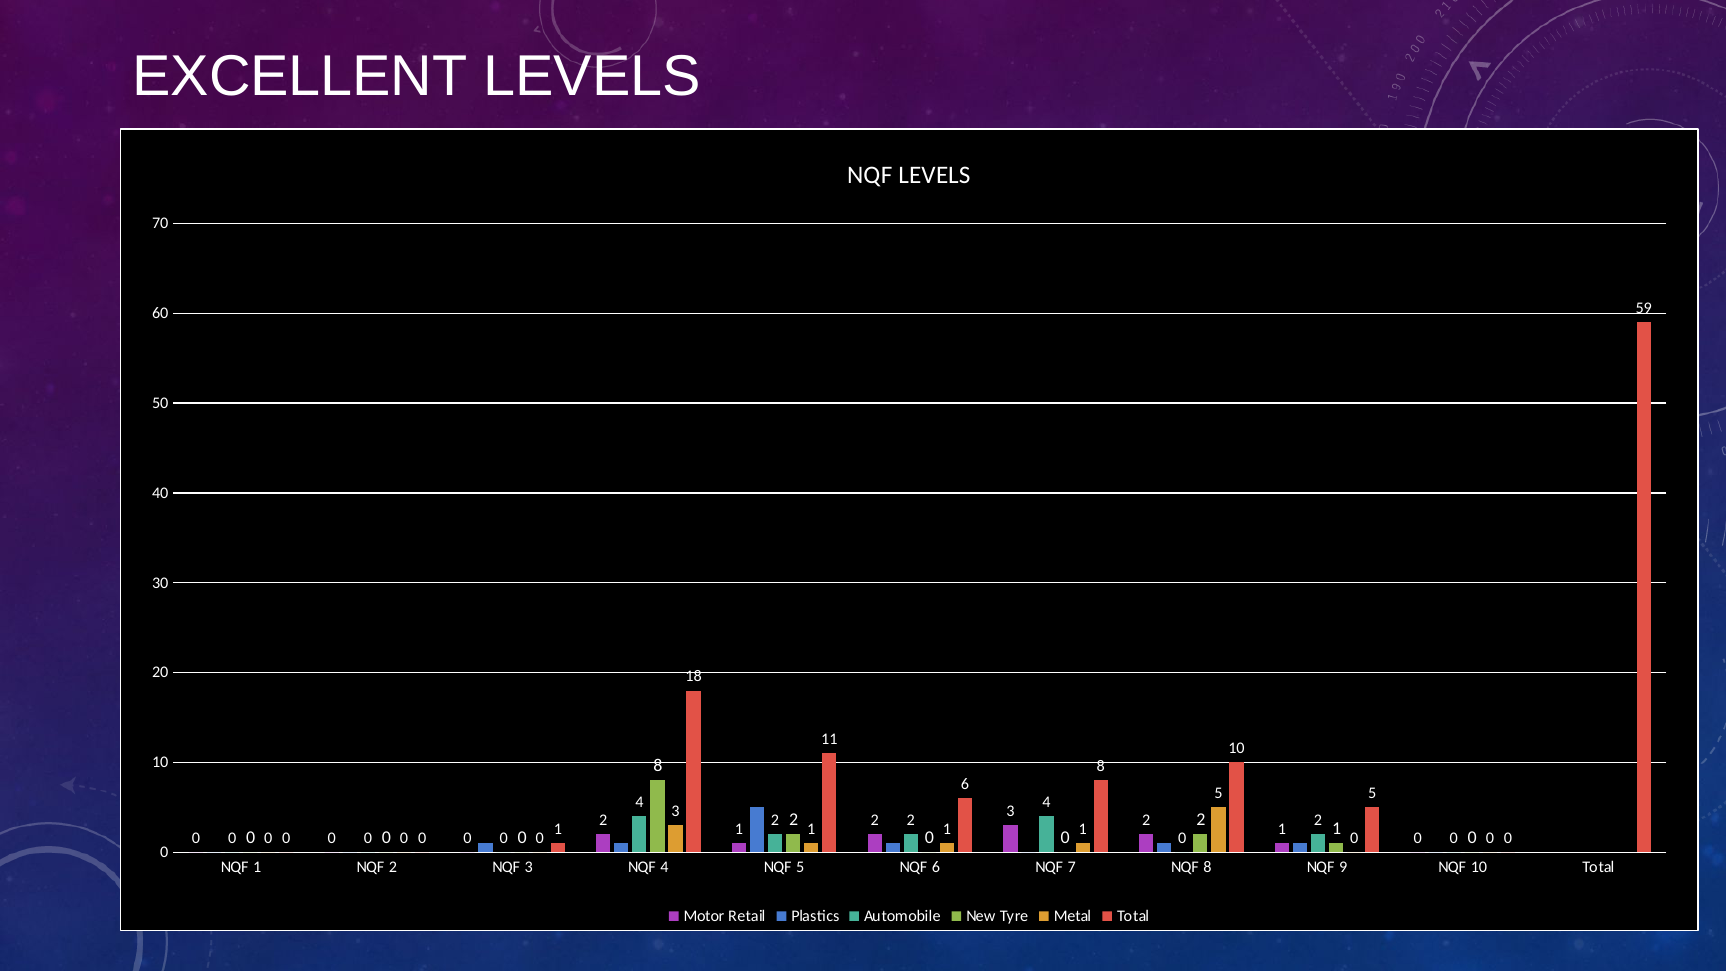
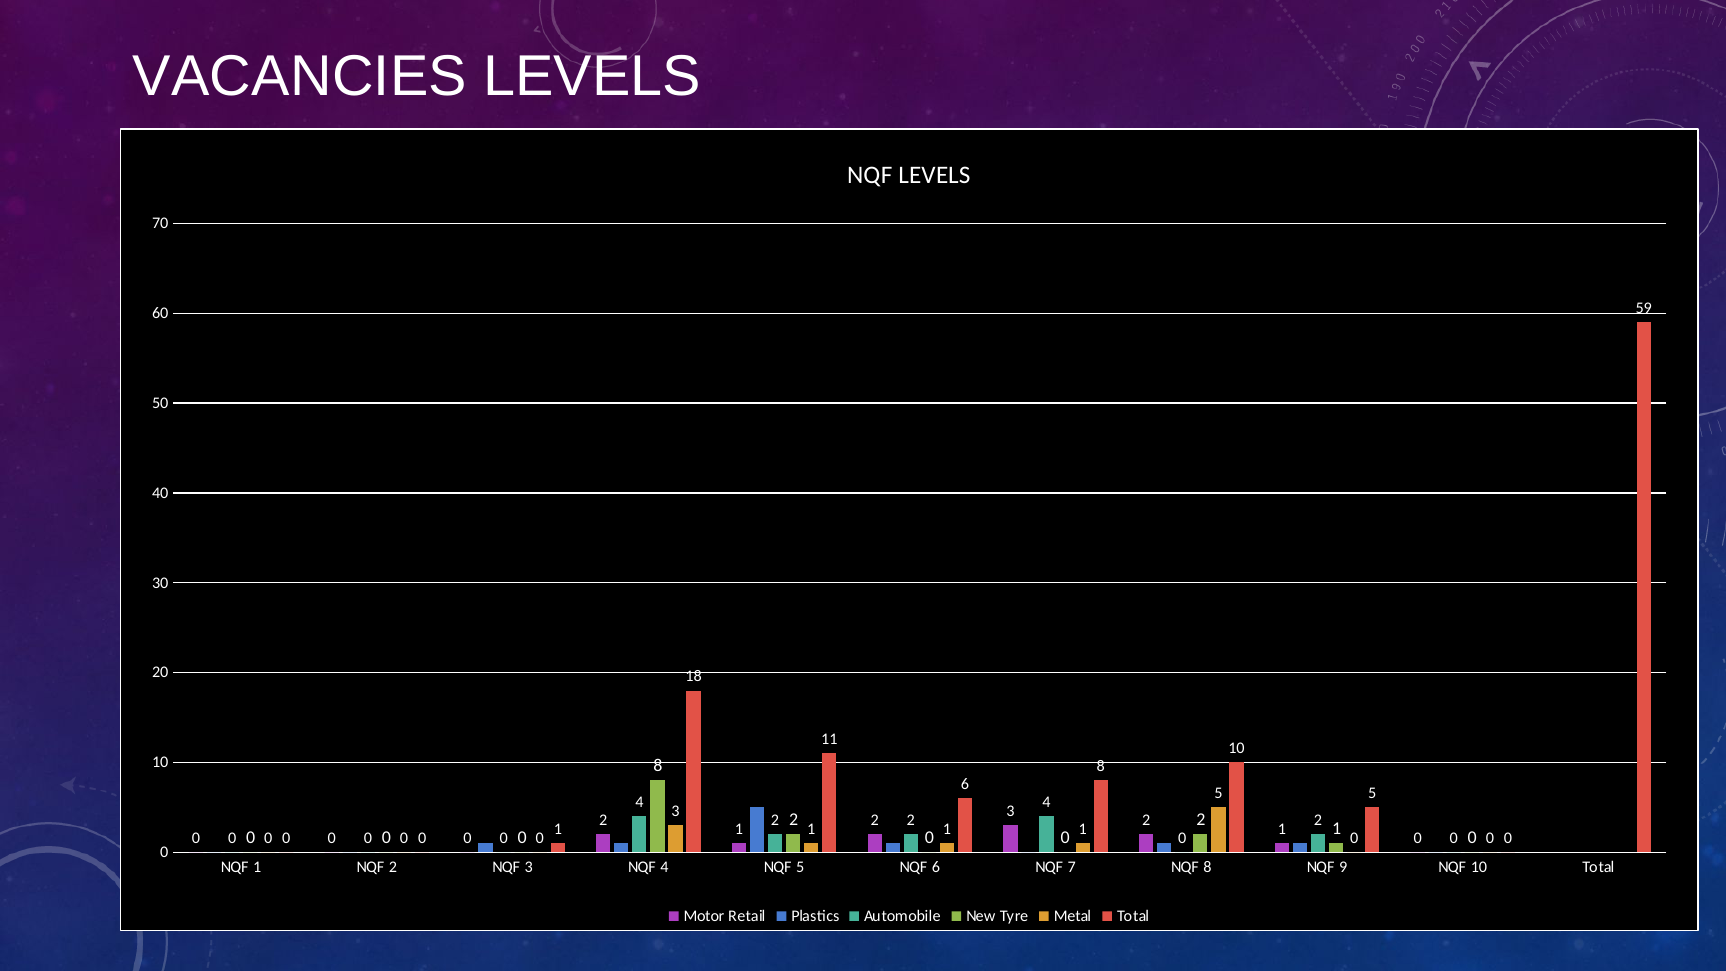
EXCELLENT: EXCELLENT -> VACANCIES (300, 77)
